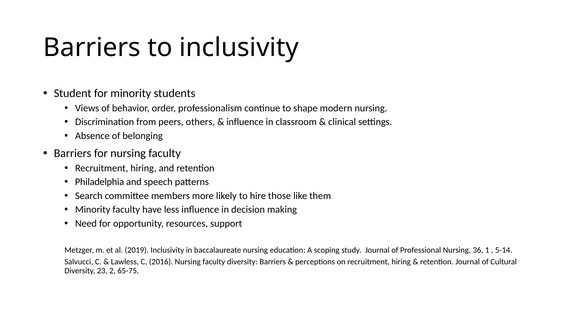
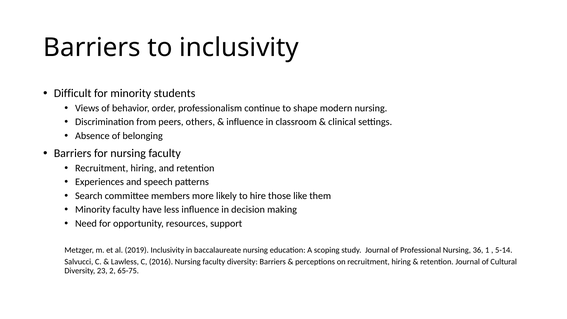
Student: Student -> Difficult (73, 93)
Philadelphia: Philadelphia -> Experiences (100, 182)
